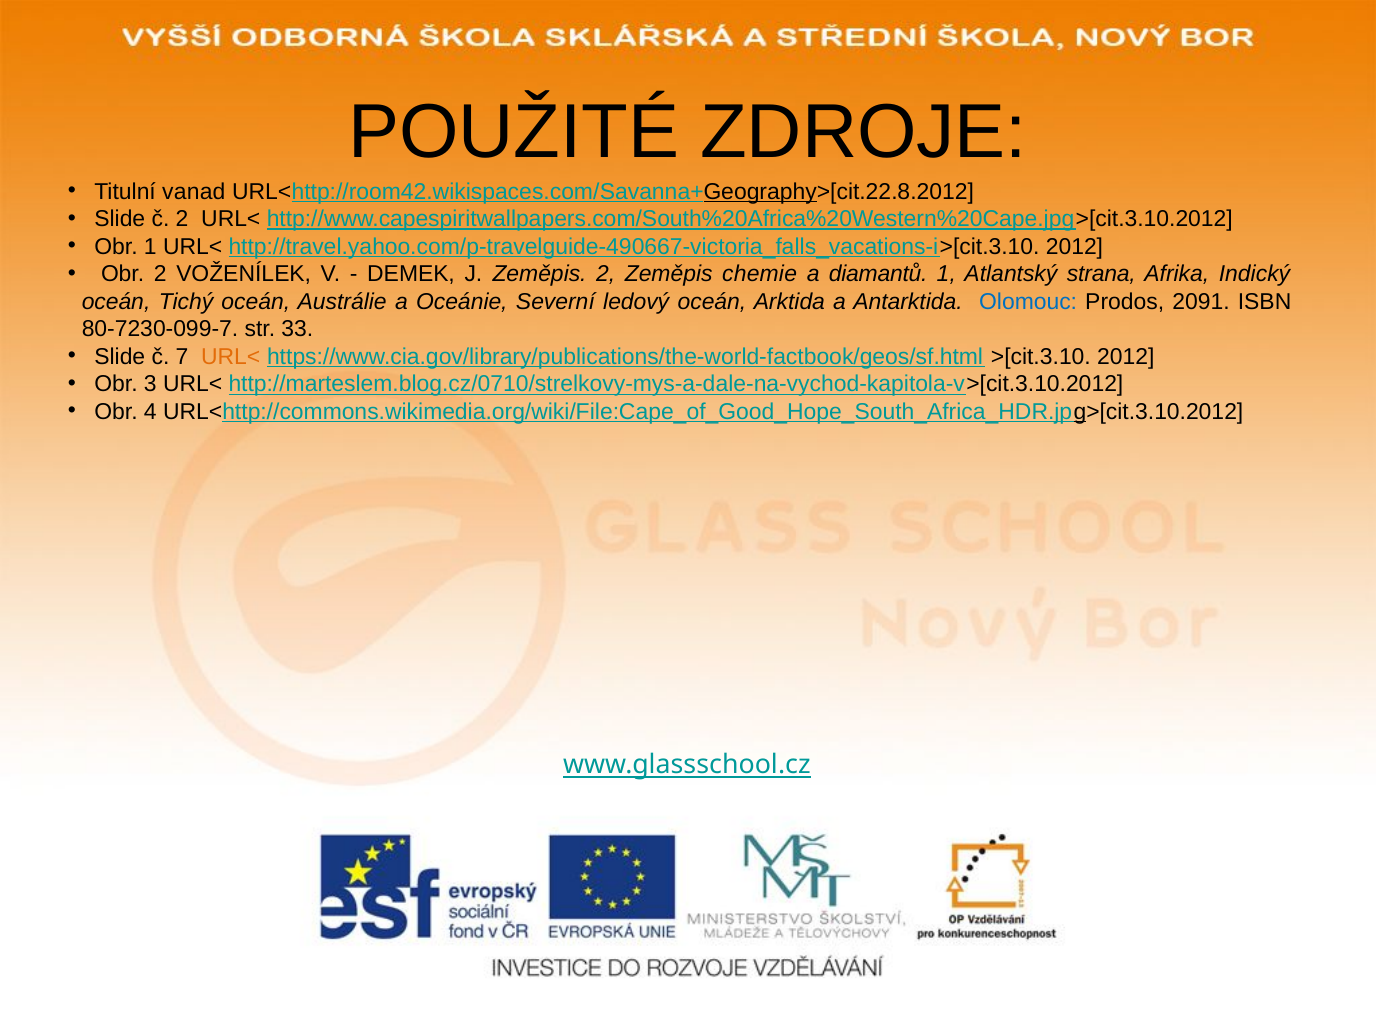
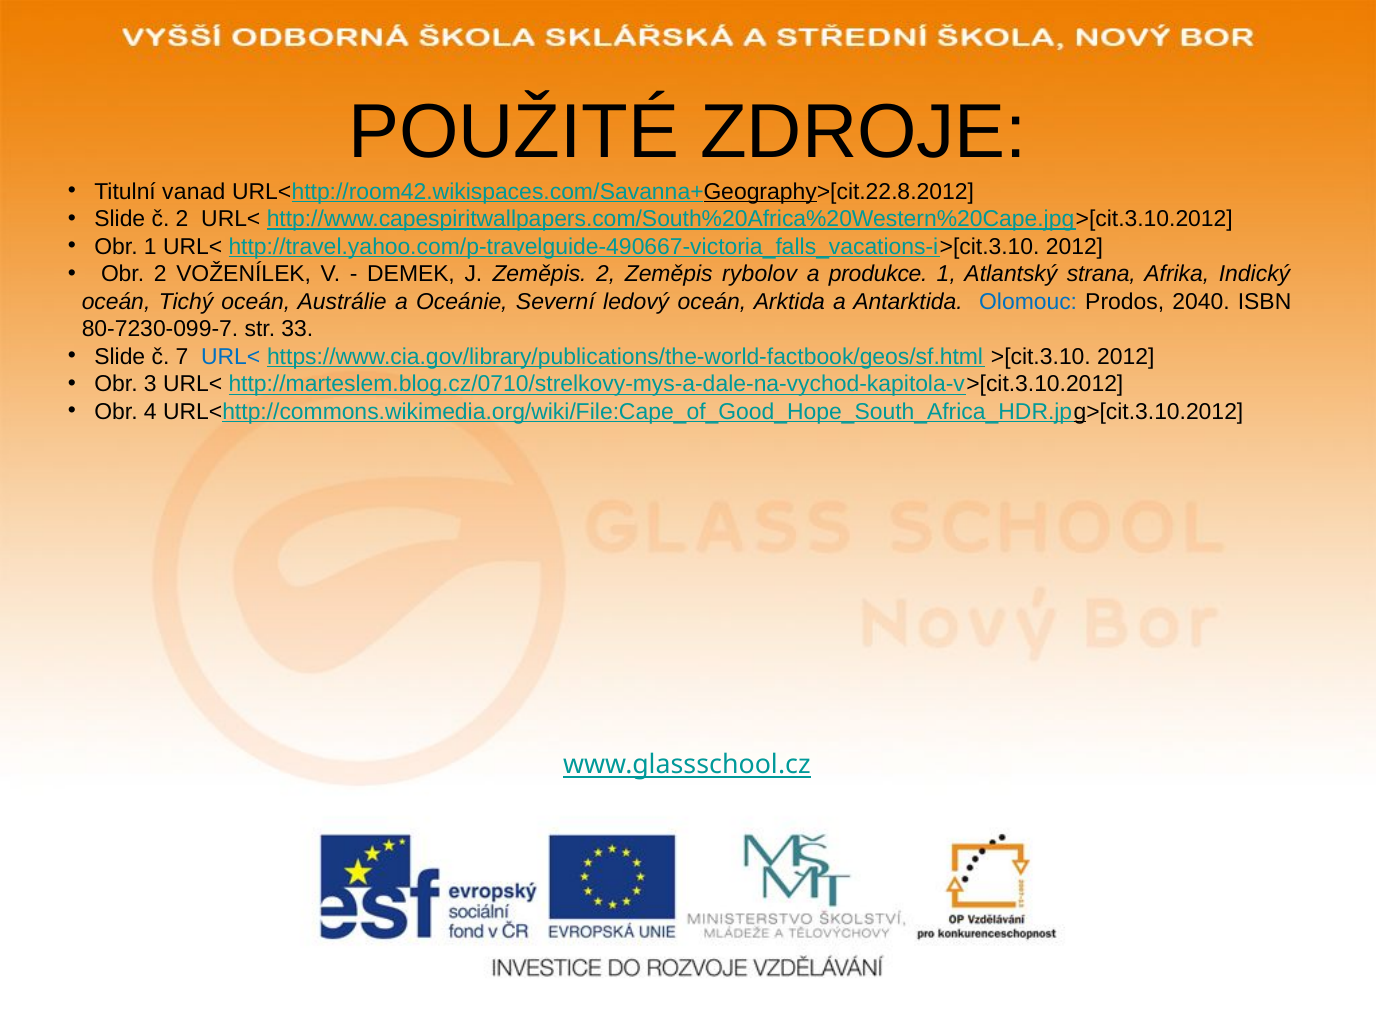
chemie: chemie -> rybolov (760, 274)
diamantů: diamantů -> produkce (878, 274)
2091: 2091 -> 2040 (1201, 302)
URL< colour: orange -> blue (231, 357)
